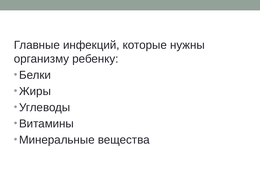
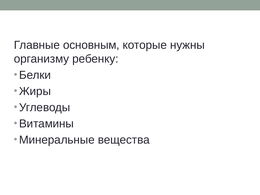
инфекций: инфекций -> основным (91, 45)
